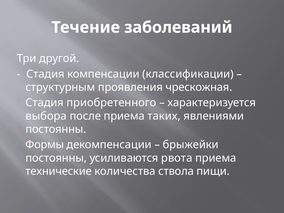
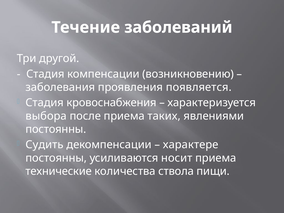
классификации: классификации -> возникновению (188, 74)
структурным: структурным -> заболевания (60, 87)
чрескожная: чрескожная -> появляется (199, 87)
приобретенного: приобретенного -> кровоснабжения (112, 103)
Формы: Формы -> Судить (45, 145)
брыжейки: брыжейки -> характере (191, 145)
рвота: рвота -> носит (177, 158)
